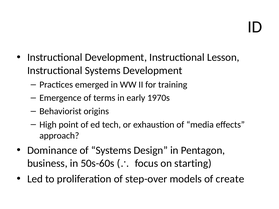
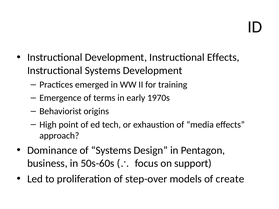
Instructional Lesson: Lesson -> Effects (223, 57)
starting: starting -> support (193, 164)
